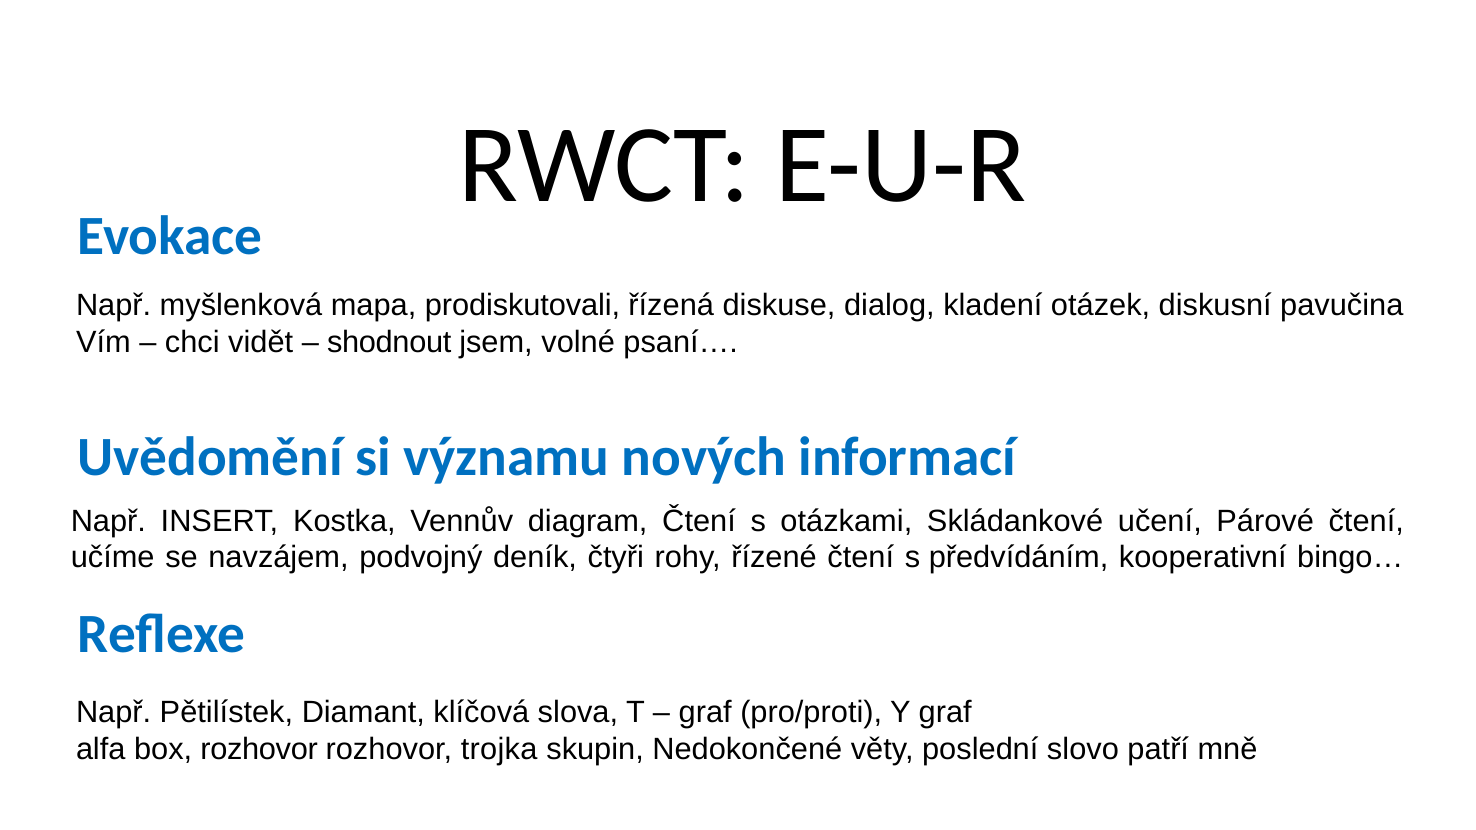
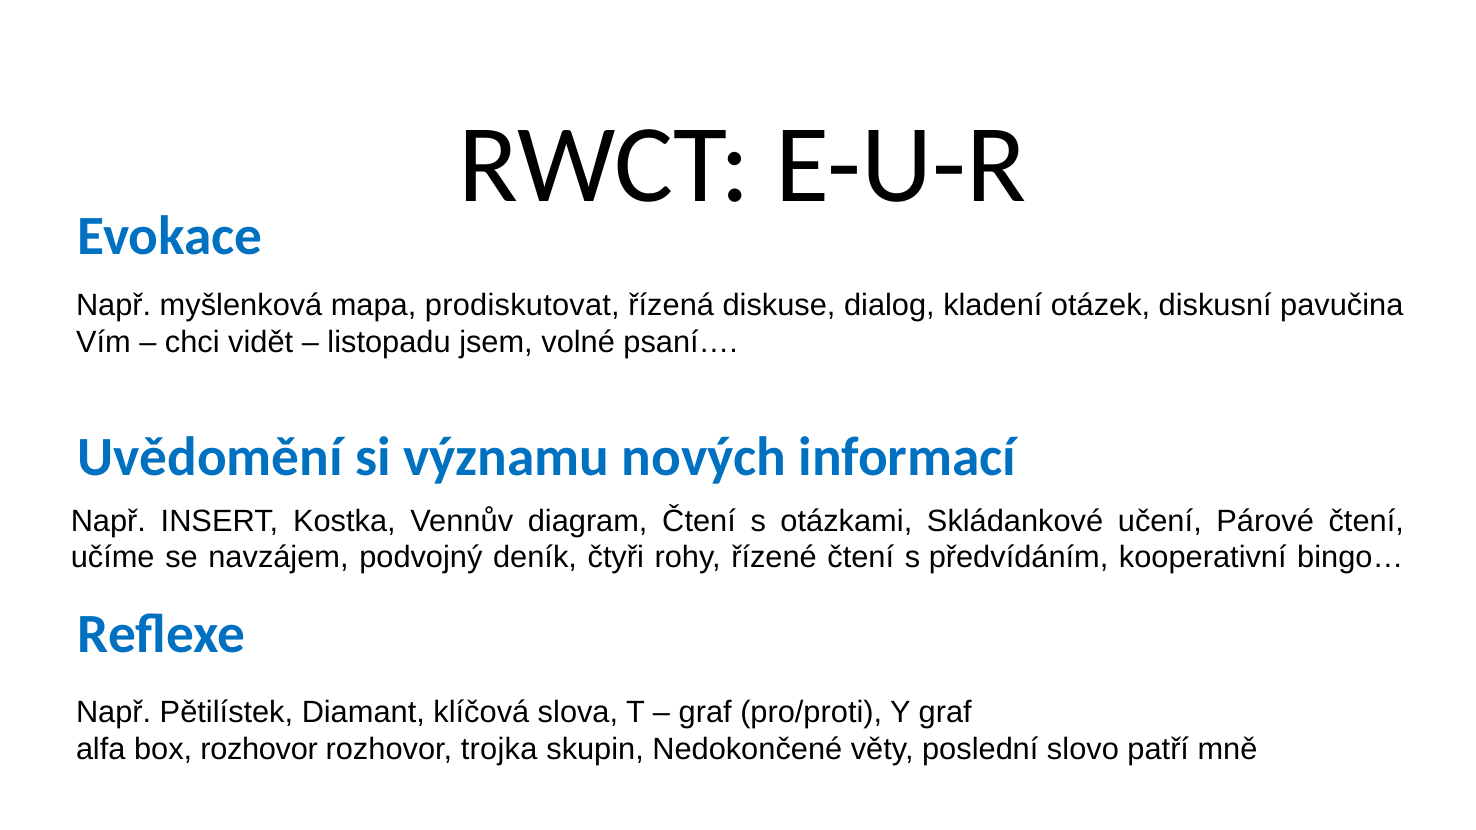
prodiskutovali: prodiskutovali -> prodiskutovat (522, 305)
shodnout: shodnout -> listopadu (389, 342)
